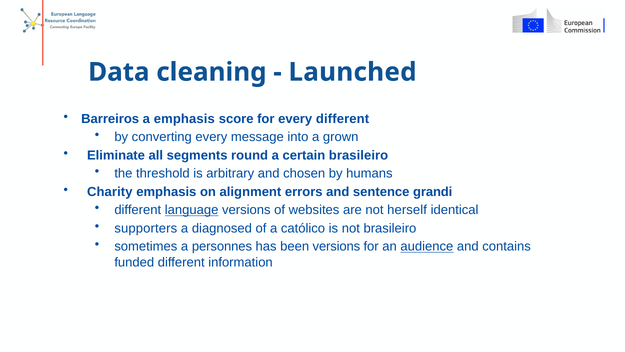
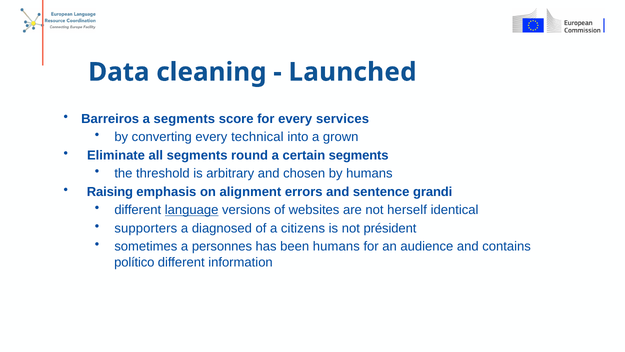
a emphasis: emphasis -> segments (184, 119)
every different: different -> services (343, 119)
message: message -> technical (257, 137)
certain brasileiro: brasileiro -> segments (359, 155)
Charity: Charity -> Raising (110, 192)
católico: católico -> citizens (303, 228)
not brasileiro: brasileiro -> président (390, 228)
been versions: versions -> humans (336, 246)
audience underline: present -> none (427, 246)
funded: funded -> político (134, 262)
